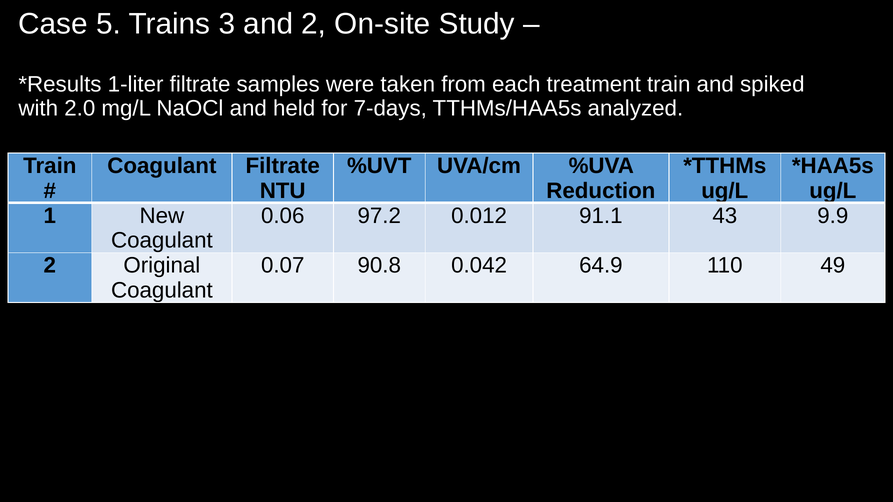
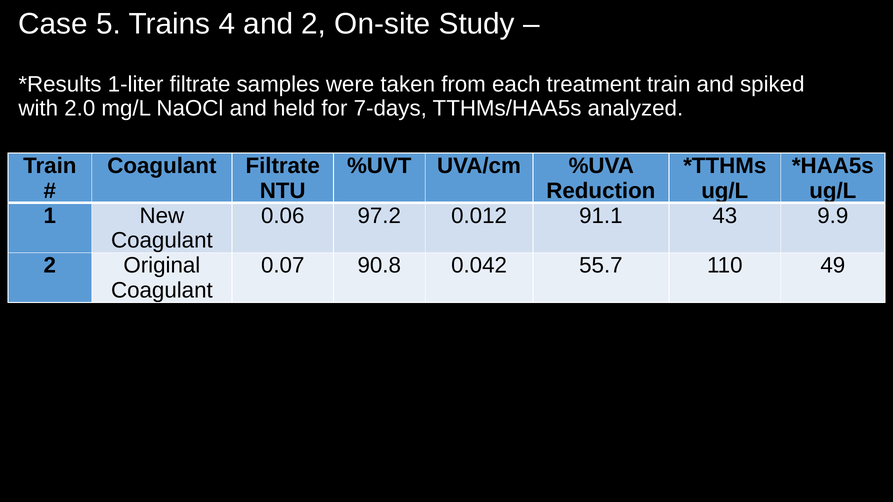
3: 3 -> 4 (227, 24)
64.9: 64.9 -> 55.7 (601, 266)
